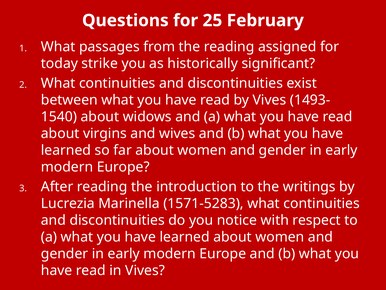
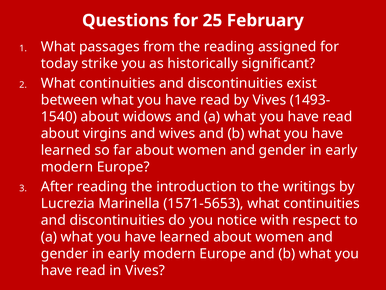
1571-5283: 1571-5283 -> 1571-5653 (203, 203)
